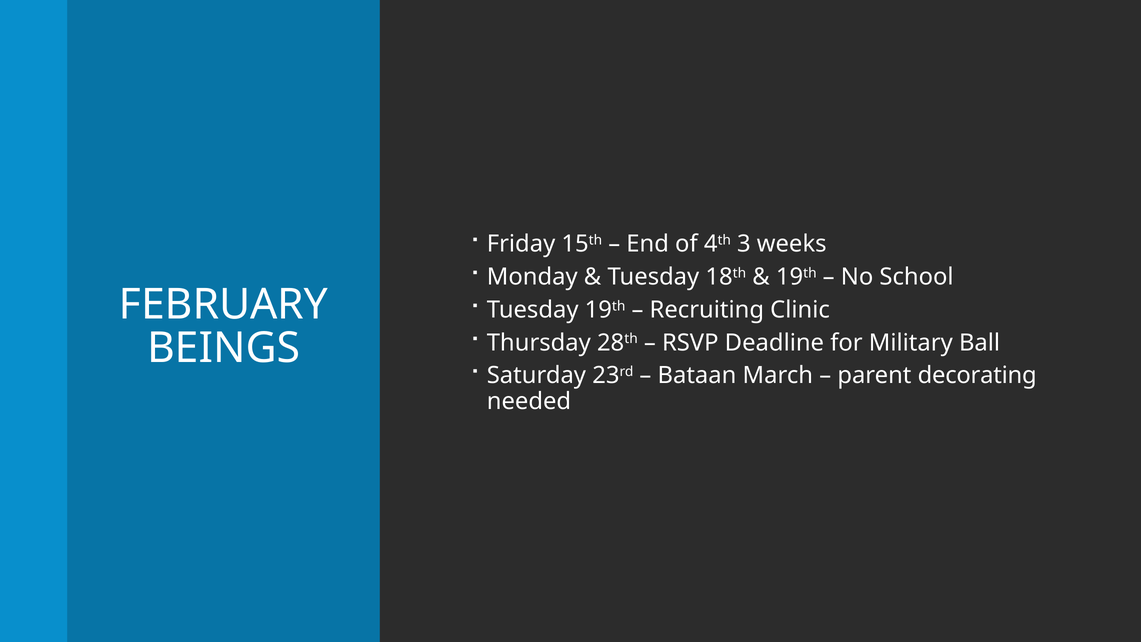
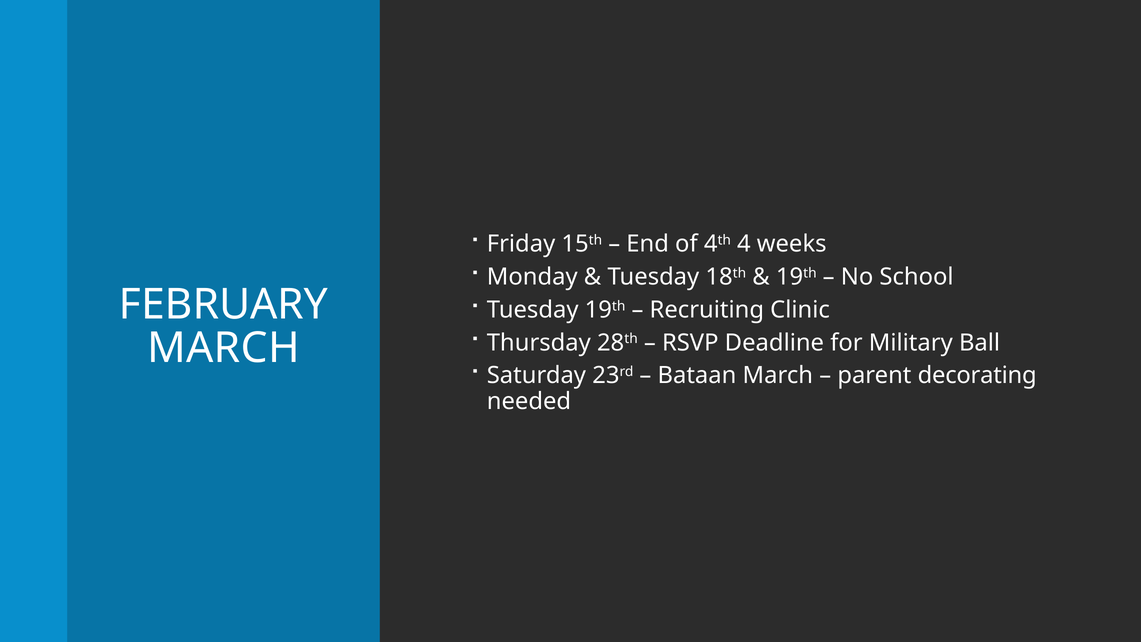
3: 3 -> 4 (744, 244)
BEINGS: BEINGS -> MARCH (223, 348)
